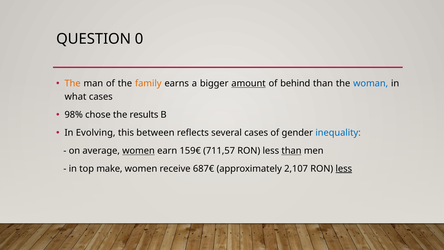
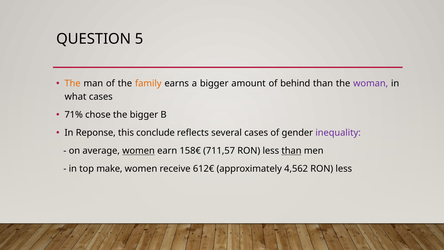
0: 0 -> 5 (139, 39)
amount underline: present -> none (249, 83)
woman colour: blue -> purple (371, 83)
98%: 98% -> 71% (74, 115)
the results: results -> bigger (144, 115)
Evolving: Evolving -> Reponse (96, 133)
between: between -> conclude (156, 133)
inequality colour: blue -> purple (338, 133)
159€: 159€ -> 158€ (190, 151)
687€: 687€ -> 612€ (204, 169)
2,107: 2,107 -> 4,562 (296, 169)
less underline: present -> none (344, 169)
